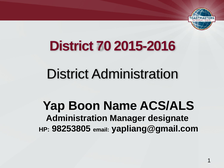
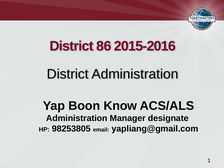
70: 70 -> 86 (104, 46)
Name: Name -> Know (120, 106)
